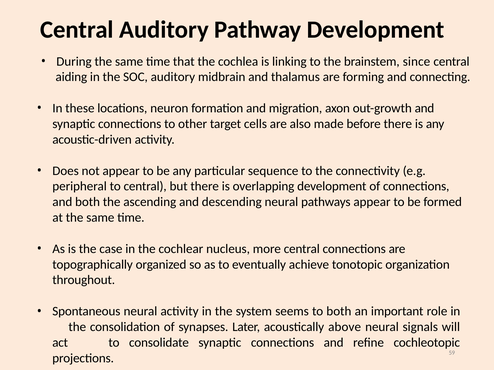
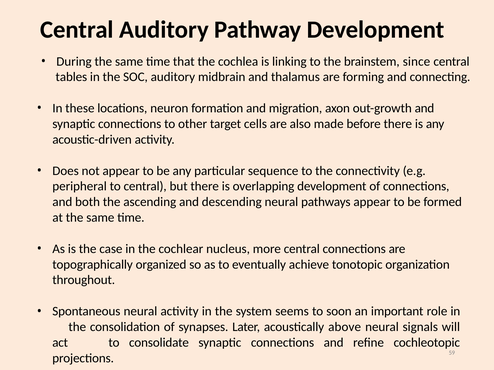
aiding: aiding -> tables (71, 77)
to both: both -> soon (339, 312)
